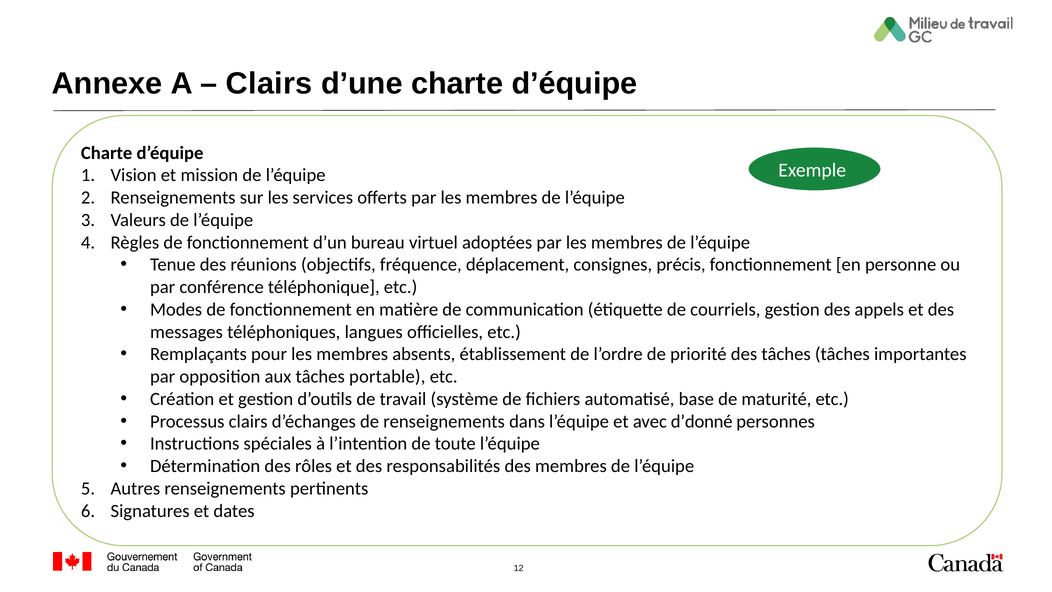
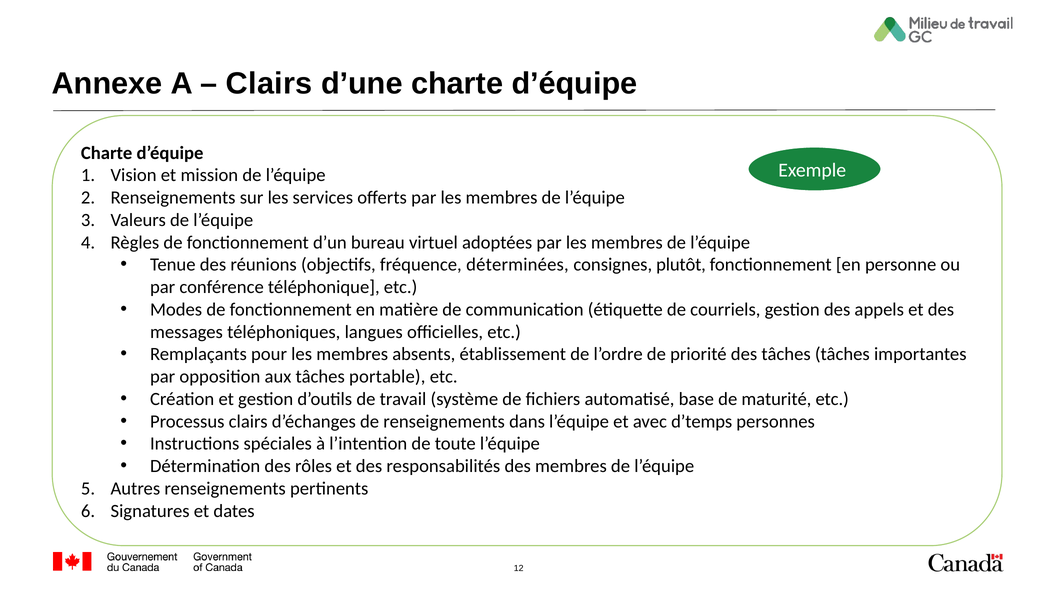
déplacement: déplacement -> déterminées (517, 265)
précis: précis -> plutôt (681, 265)
d’donné: d’donné -> d’temps (702, 421)
